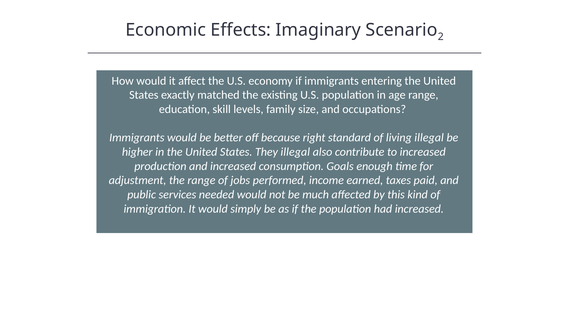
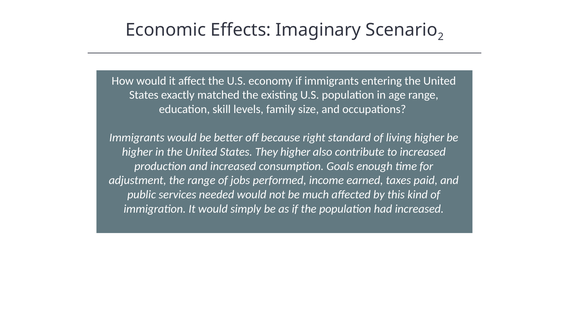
living illegal: illegal -> higher (429, 138)
They illegal: illegal -> higher (295, 152)
